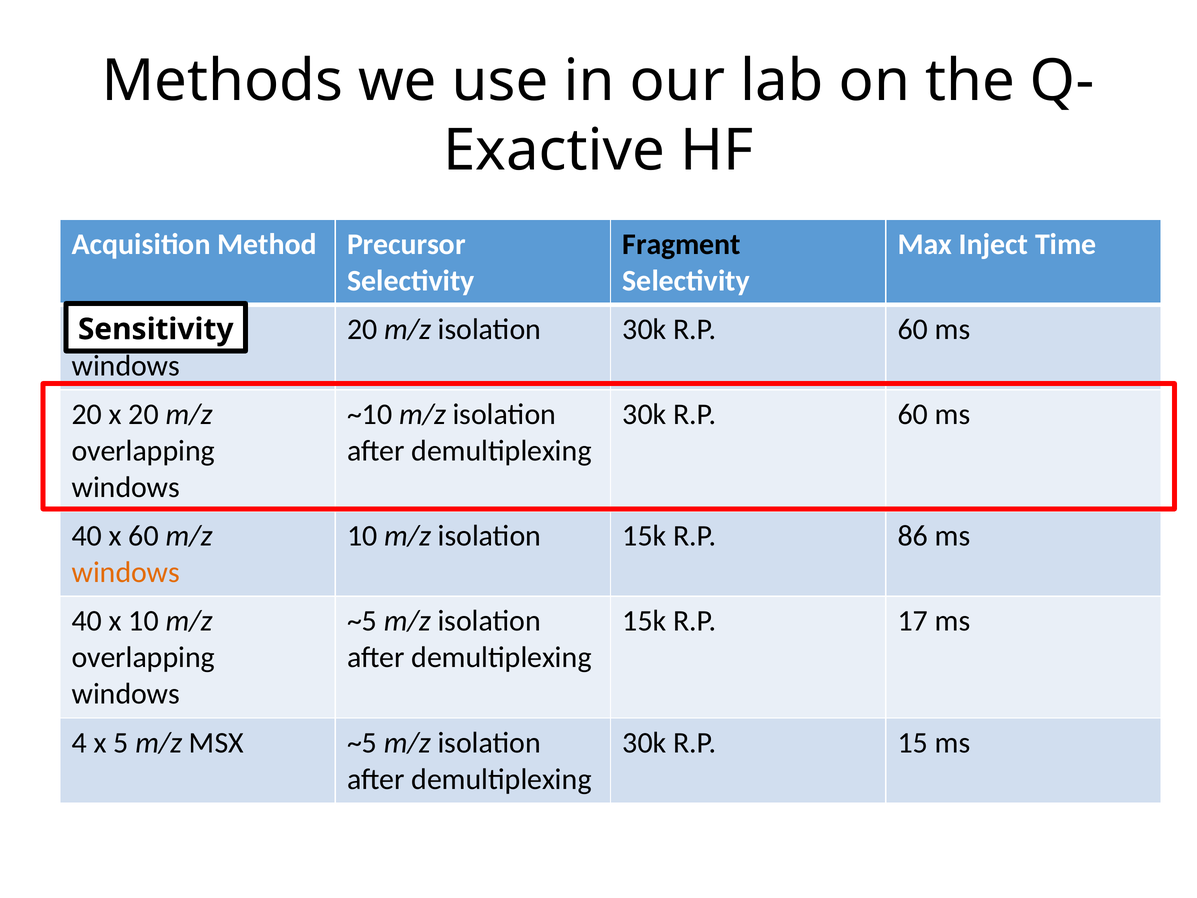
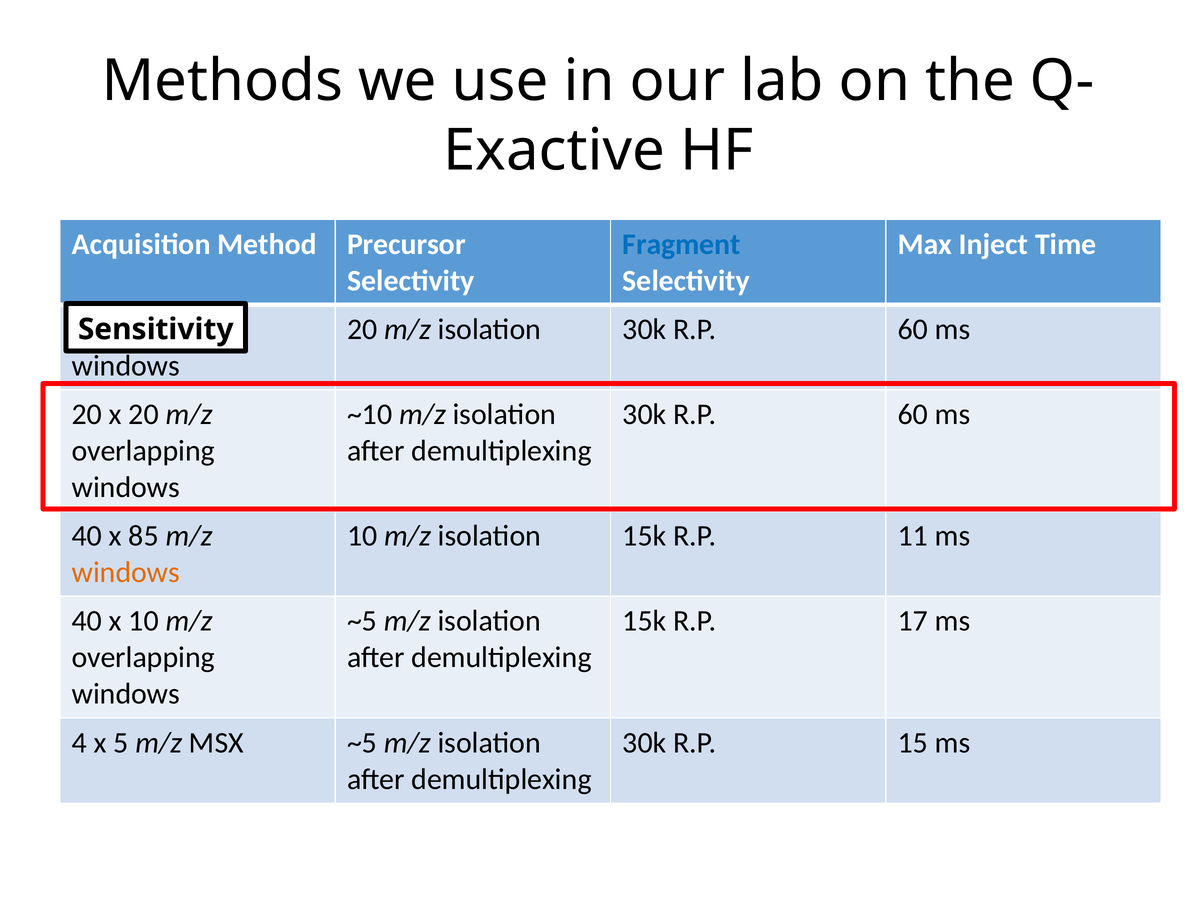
Fragment colour: black -> blue (682, 244)
x 60: 60 -> 85 (144, 536)
86: 86 -> 11 (913, 536)
